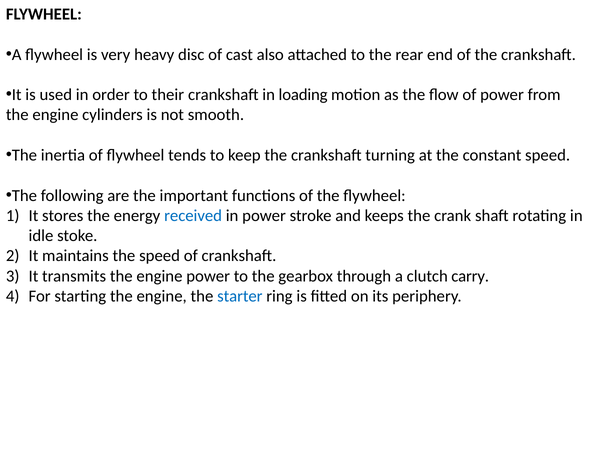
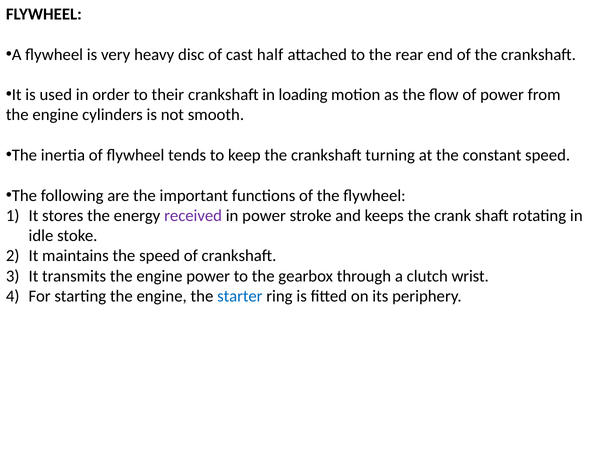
also: also -> half (270, 54)
received colour: blue -> purple (193, 215)
carry: carry -> wrist (470, 276)
